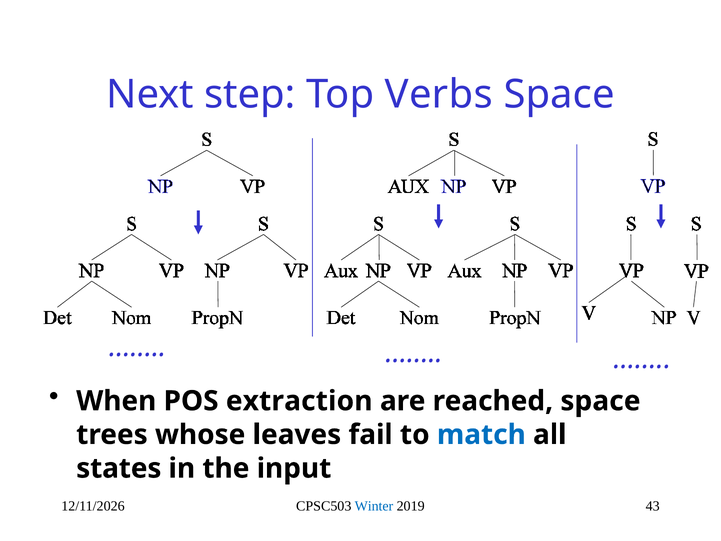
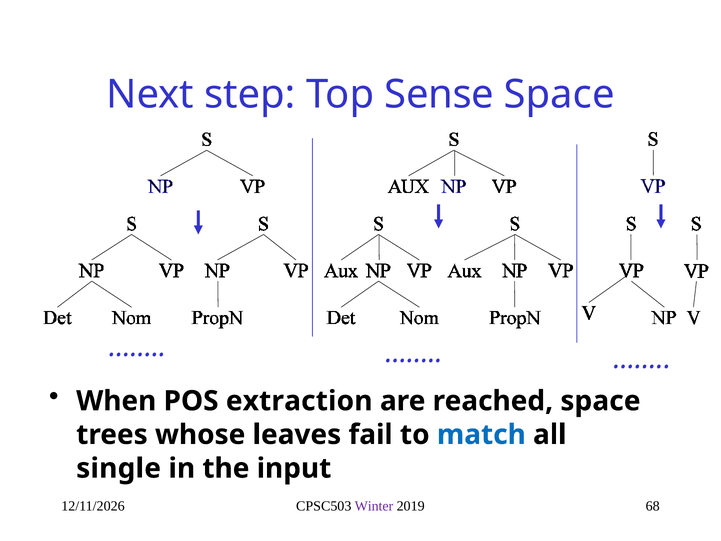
Verbs: Verbs -> Sense (439, 95)
states: states -> single (119, 468)
Winter colour: blue -> purple (374, 506)
43: 43 -> 68 (653, 506)
